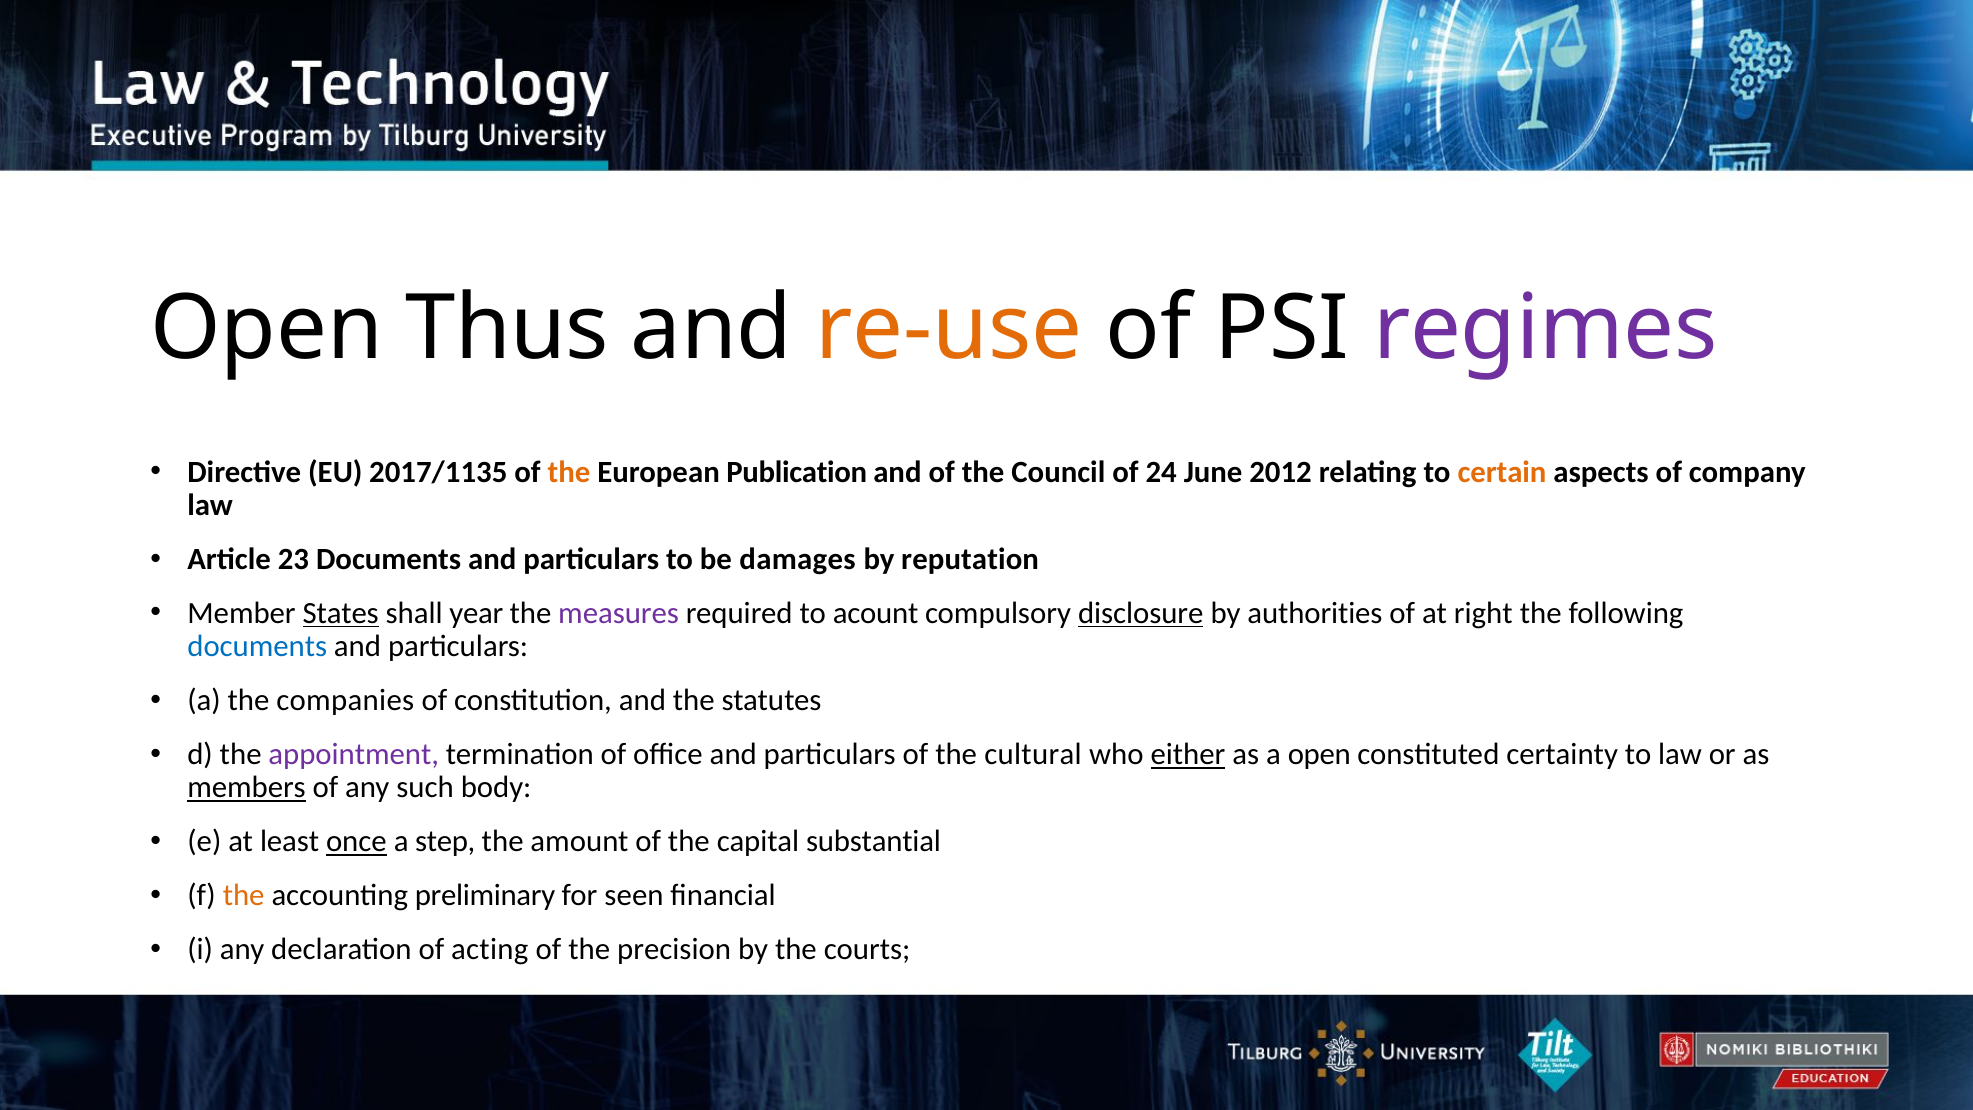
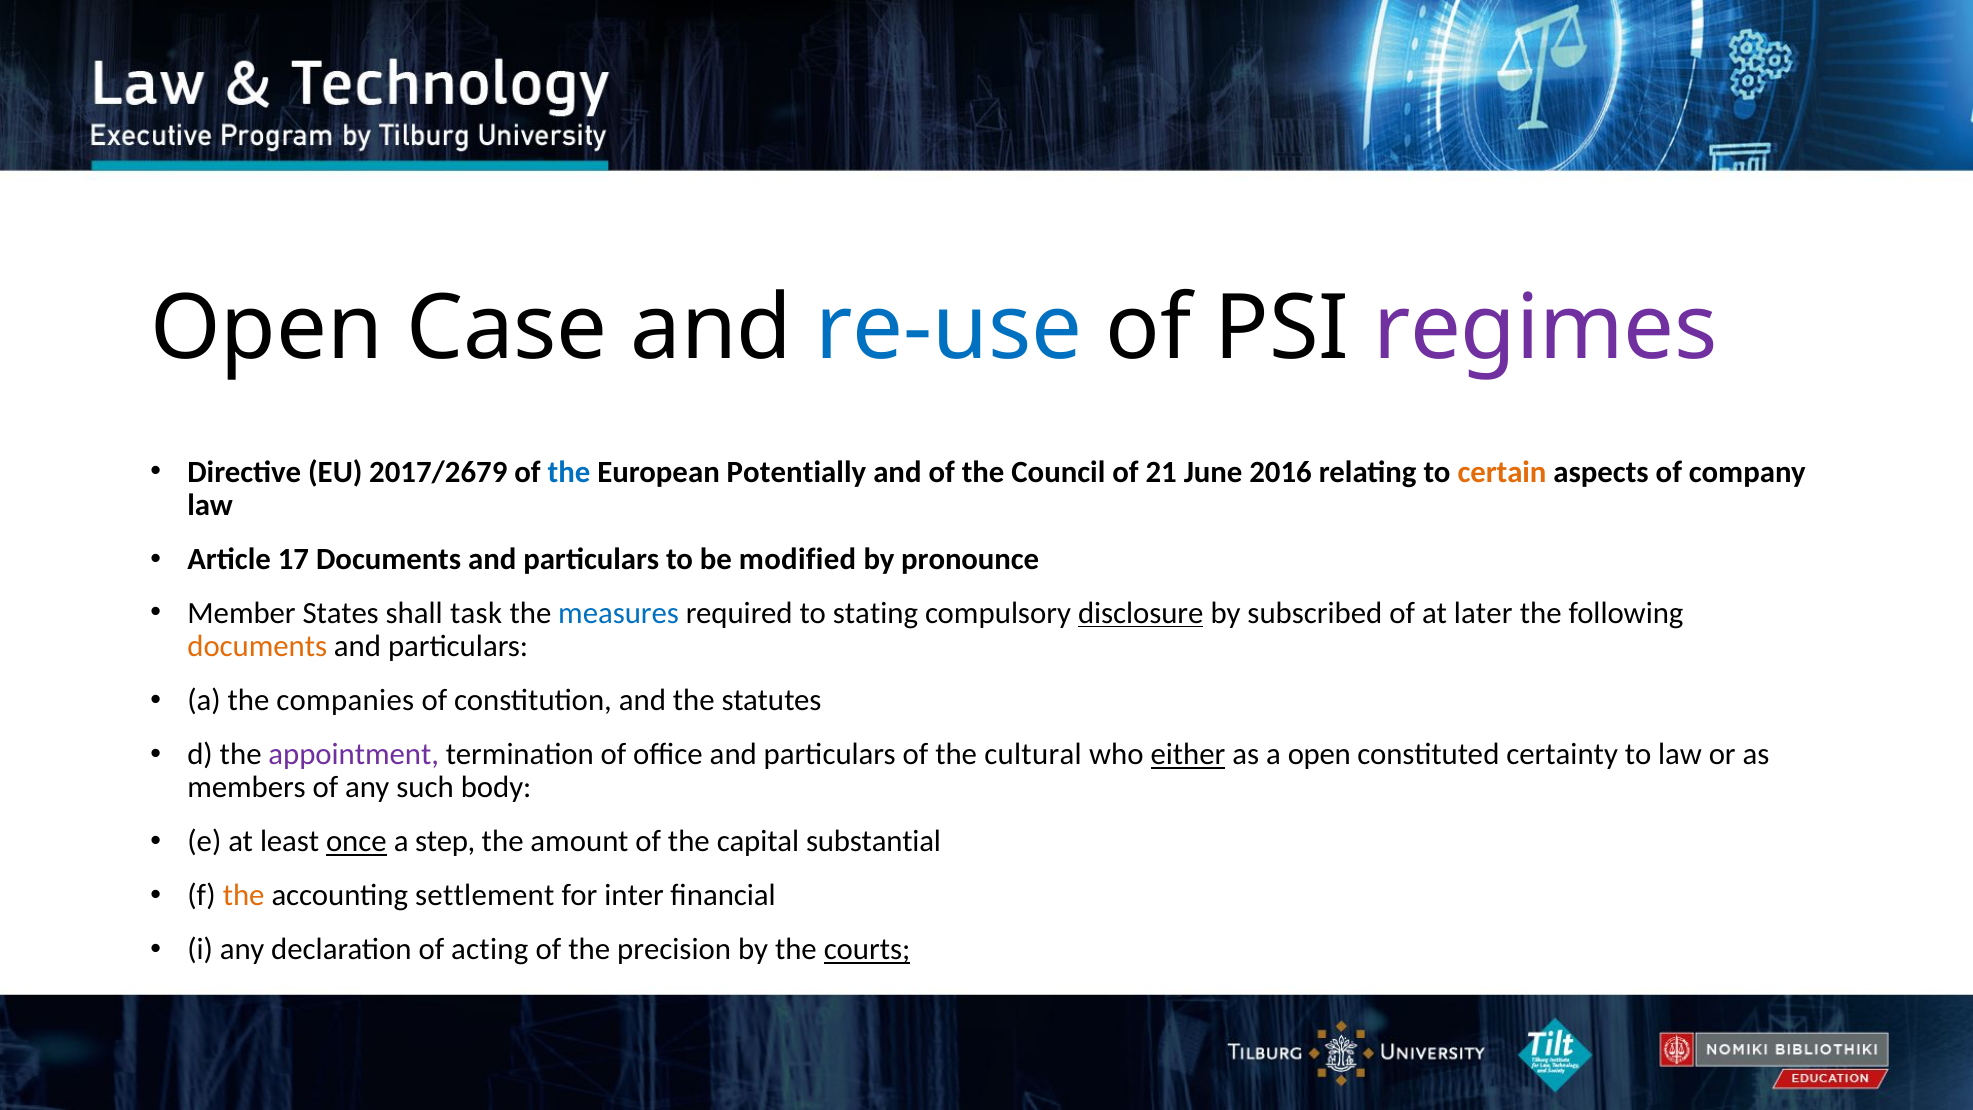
Thus: Thus -> Case (507, 328)
re-use colour: orange -> blue (949, 328)
2017/1135: 2017/1135 -> 2017/2679 (438, 472)
the colour: orange -> blue (569, 472)
Publication: Publication -> Potentially (797, 472)
24: 24 -> 21 (1161, 472)
2012: 2012 -> 2016 (1281, 472)
23: 23 -> 17 (293, 559)
damages: damages -> modified (798, 559)
reputation: reputation -> pronounce (970, 559)
States underline: present -> none (341, 613)
year: year -> task (476, 613)
measures colour: purple -> blue (619, 613)
acount: acount -> stating (875, 613)
authorities: authorities -> subscribed (1315, 613)
right: right -> later (1483, 613)
documents colour: blue -> orange (257, 646)
members underline: present -> none (247, 788)
preliminary: preliminary -> settlement (485, 895)
seen: seen -> inter (634, 895)
courts underline: none -> present (867, 949)
